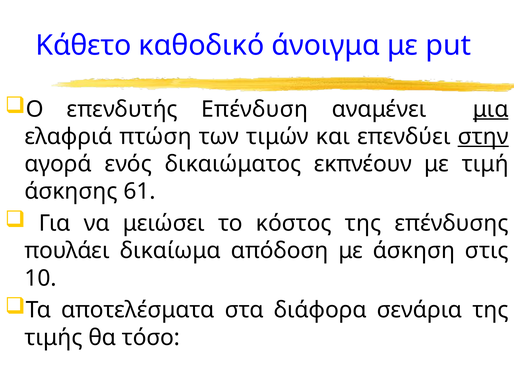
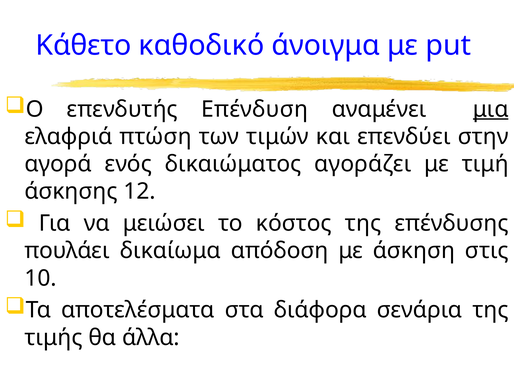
στην underline: present -> none (483, 137)
εκπνέουν: εκπνέουν -> αγοράζει (363, 164)
61: 61 -> 12 (140, 192)
τόσο: τόσο -> άλλα (151, 338)
